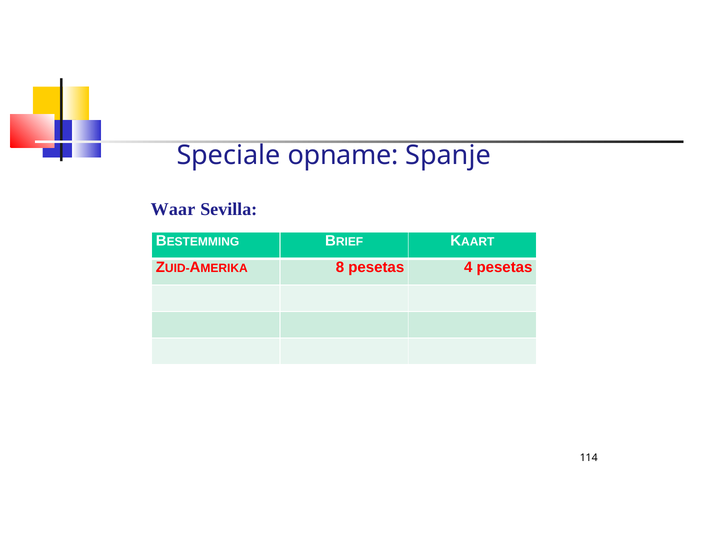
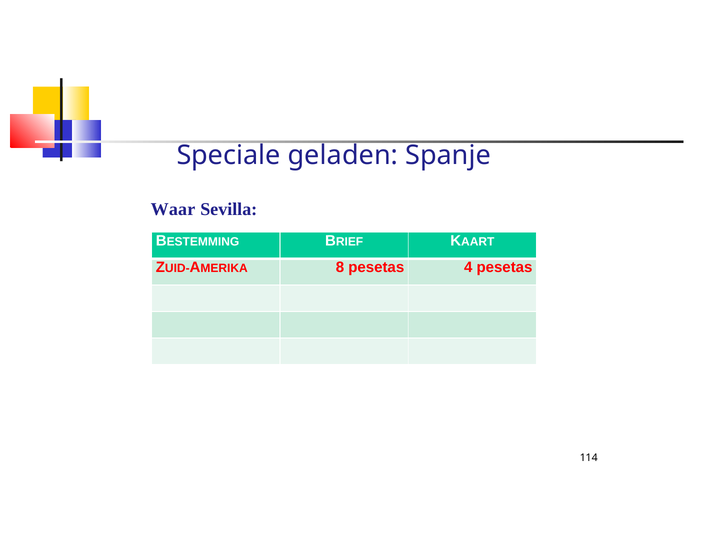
opname: opname -> geladen (343, 155)
